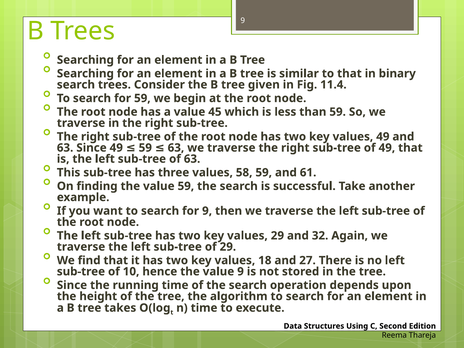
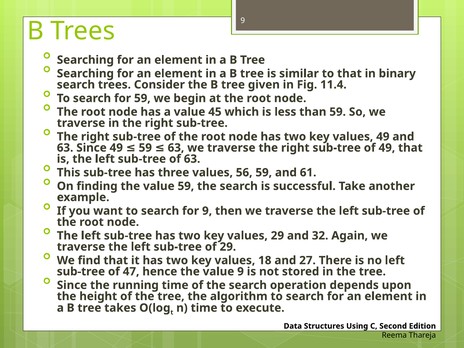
58: 58 -> 56 (244, 173)
10: 10 -> 47 (131, 272)
